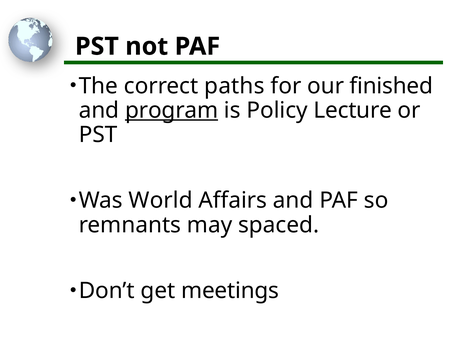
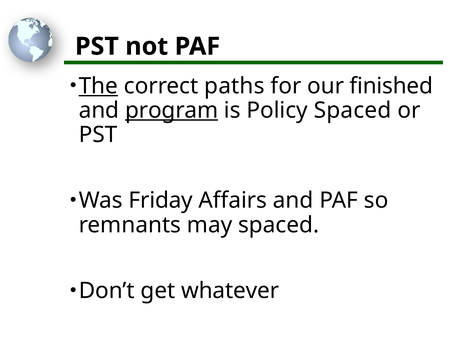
The underline: none -> present (98, 86)
Policy Lecture: Lecture -> Spaced (353, 110)
World: World -> Friday (161, 200)
meetings: meetings -> whatever (230, 291)
